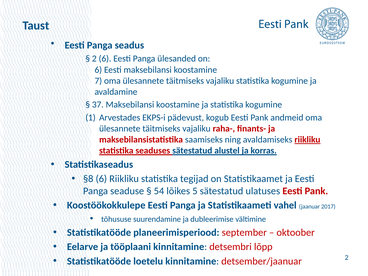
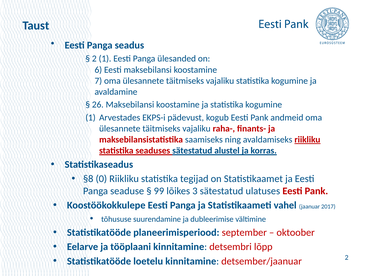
2 6: 6 -> 1 (105, 59)
37: 37 -> 26 (98, 105)
§8 6: 6 -> 0 (101, 179)
54: 54 -> 99 (159, 191)
5: 5 -> 3 (195, 191)
